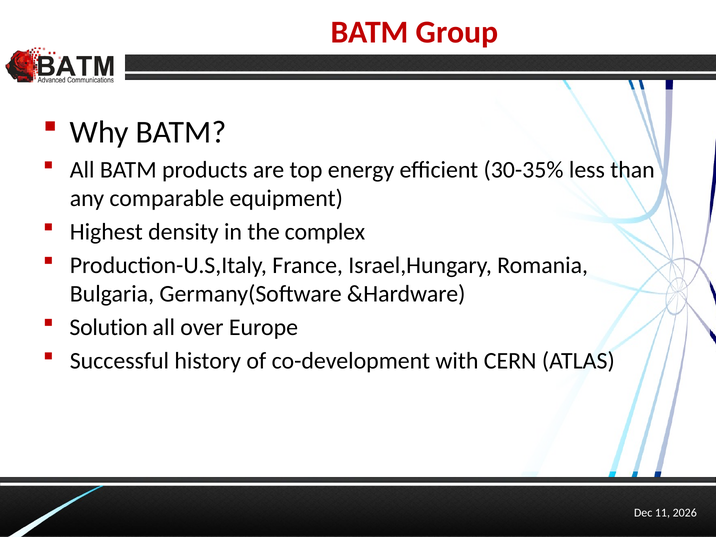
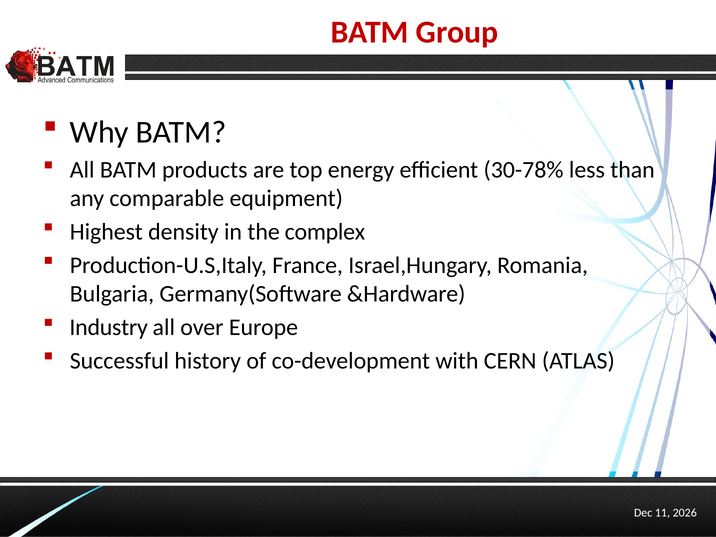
30-35%: 30-35% -> 30-78% (523, 170)
Solution: Solution -> Industry (109, 327)
